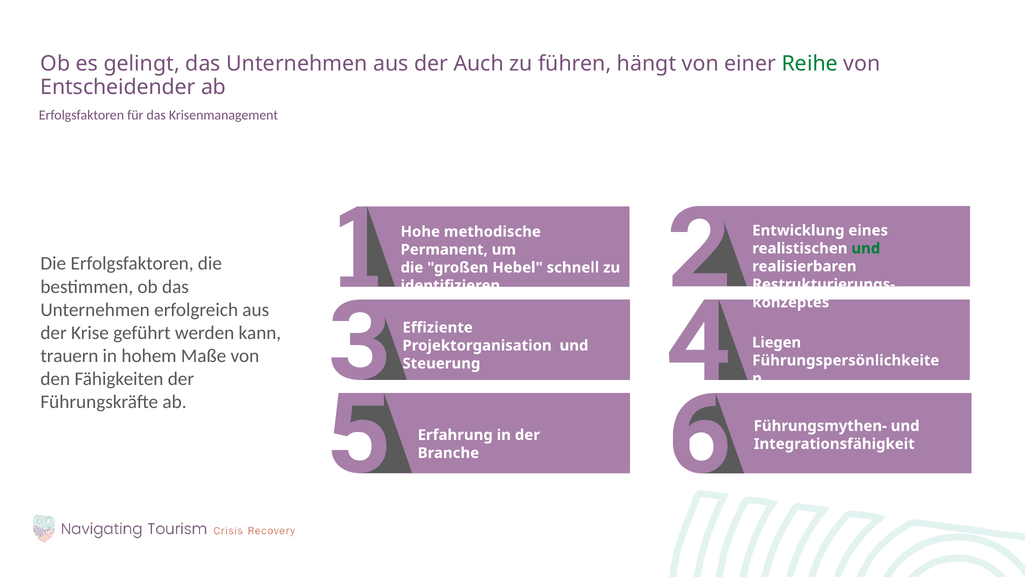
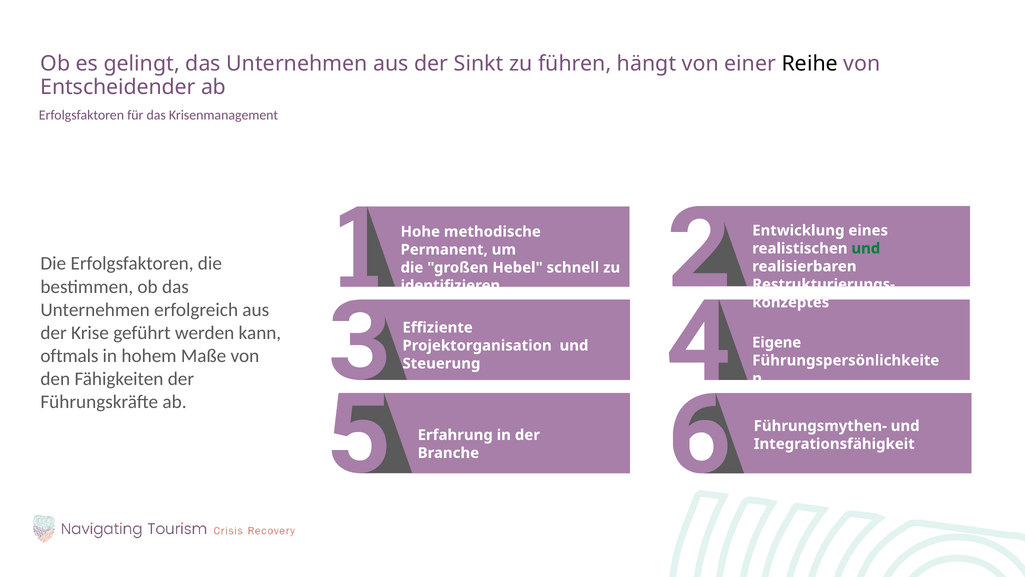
Auch: Auch -> Sinkt (479, 64)
Reihe colour: green -> black (810, 64)
Liegen: Liegen -> Eigene (777, 342)
trauern: trauern -> oftmals (69, 356)
